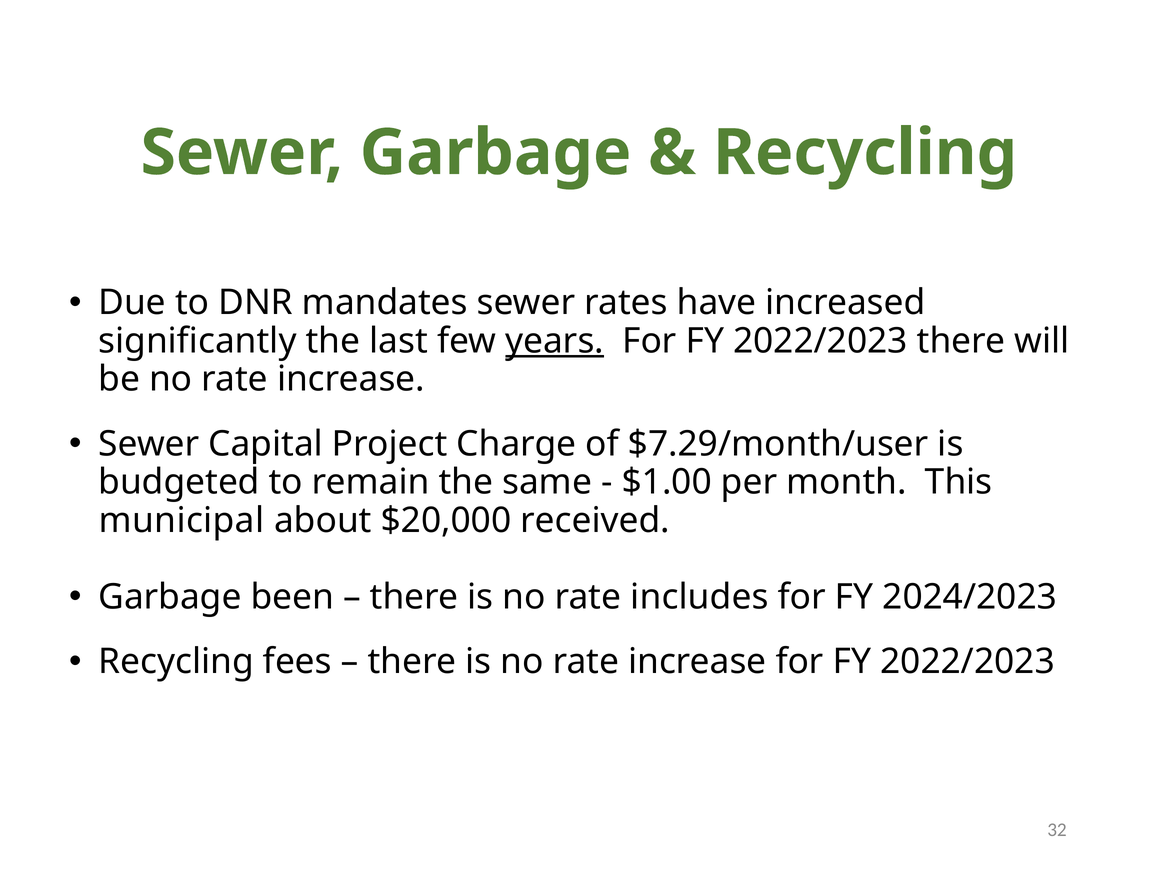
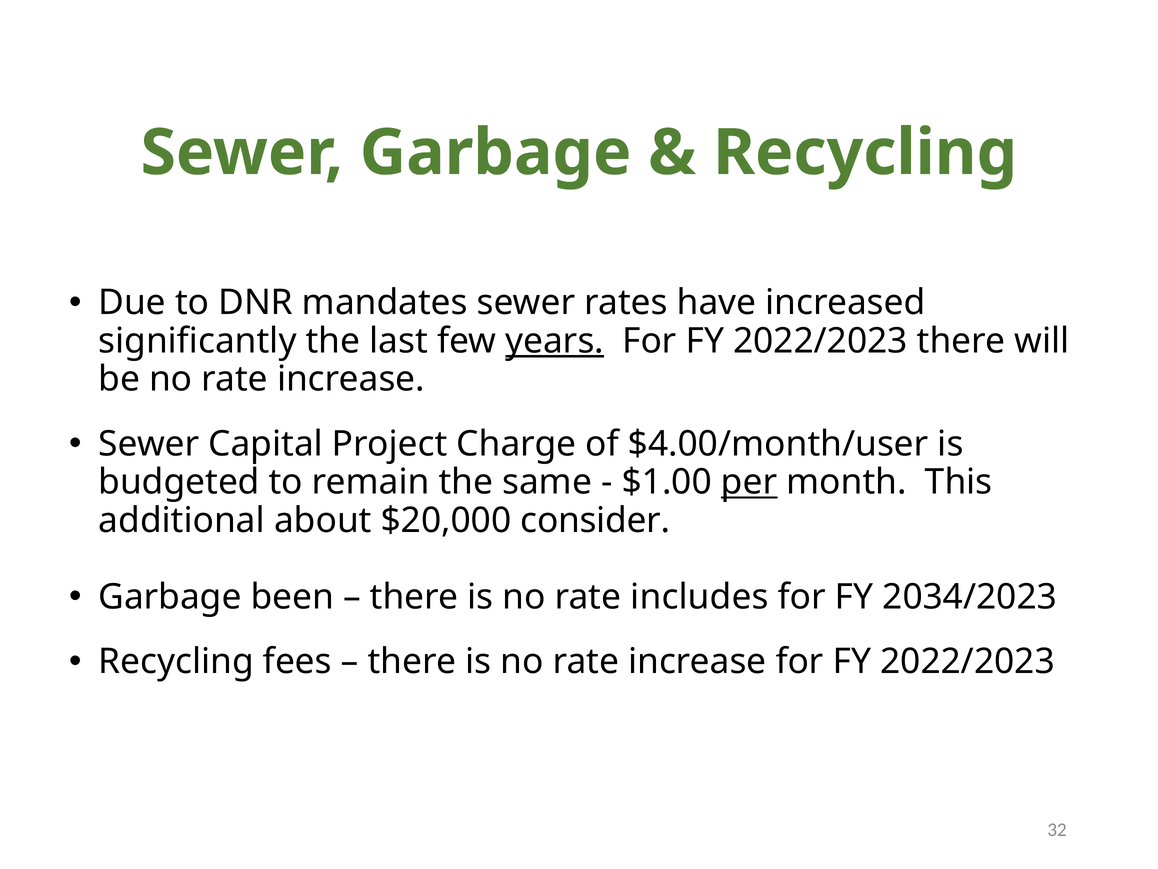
$7.29/month/user: $7.29/month/user -> $4.00/month/user (778, 444)
per underline: none -> present (749, 482)
municipal: municipal -> additional (182, 520)
received: received -> consider (595, 520)
2024/2023: 2024/2023 -> 2034/2023 (970, 597)
